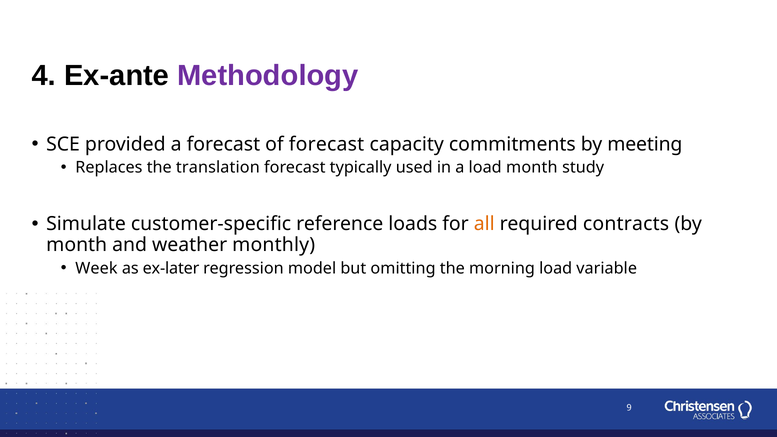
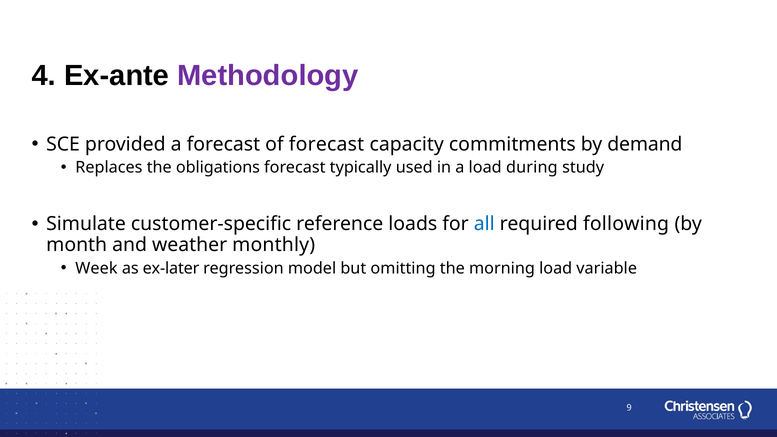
meeting: meeting -> demand (645, 144)
translation: translation -> obligations (218, 168)
load month: month -> during (532, 168)
all colour: orange -> blue (484, 224)
contracts: contracts -> following (626, 224)
